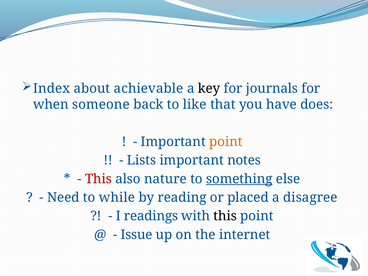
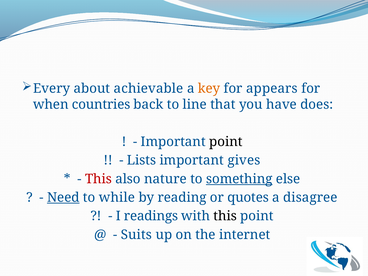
Index: Index -> Every (52, 89)
key colour: black -> orange (209, 89)
journals: journals -> appears (272, 89)
someone: someone -> countries (101, 105)
like: like -> line (195, 105)
point colour: orange -> black (226, 142)
notes: notes -> gives (244, 160)
Need underline: none -> present (63, 197)
placed: placed -> quotes (248, 197)
Issue: Issue -> Suits (136, 235)
